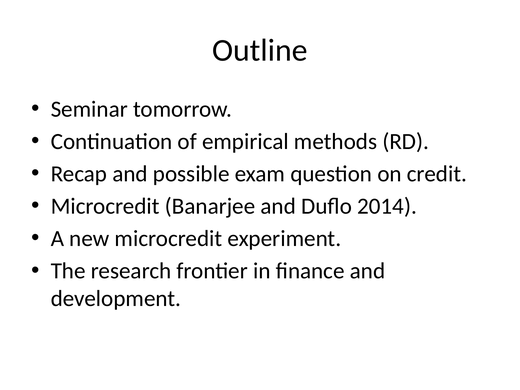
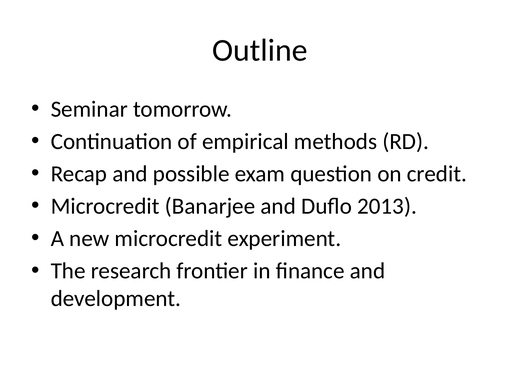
2014: 2014 -> 2013 (387, 206)
